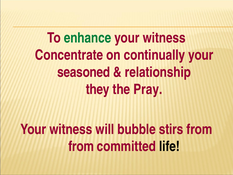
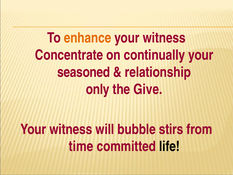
enhance colour: green -> orange (88, 38)
they: they -> only (98, 89)
Pray: Pray -> Give (148, 89)
from: from -> time (81, 146)
